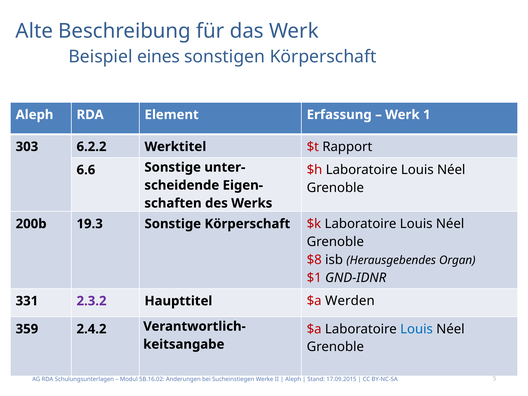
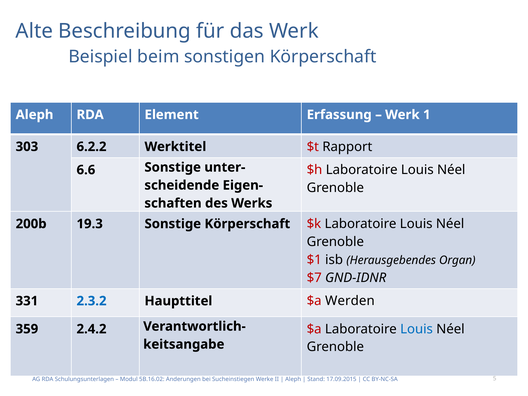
eines: eines -> beim (158, 57)
$8: $8 -> $1 (314, 260)
$1: $1 -> $7 (314, 278)
2.3.2 colour: purple -> blue (92, 301)
